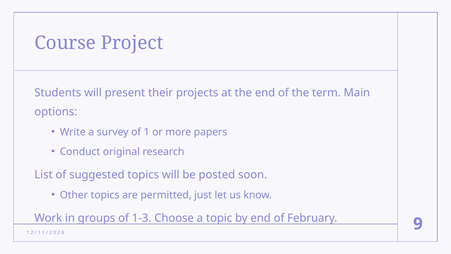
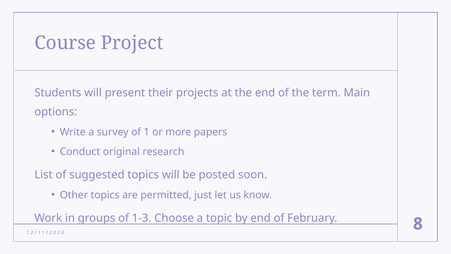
9: 9 -> 8 (418, 224)
